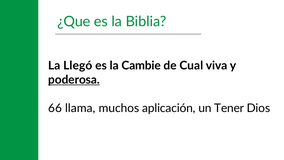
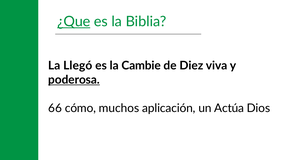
¿Que underline: none -> present (74, 22)
Cual: Cual -> Diez (191, 66)
llama: llama -> cómo (80, 108)
Tener: Tener -> Actúa (229, 108)
